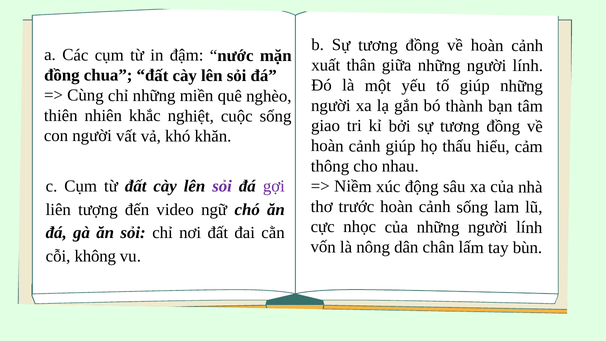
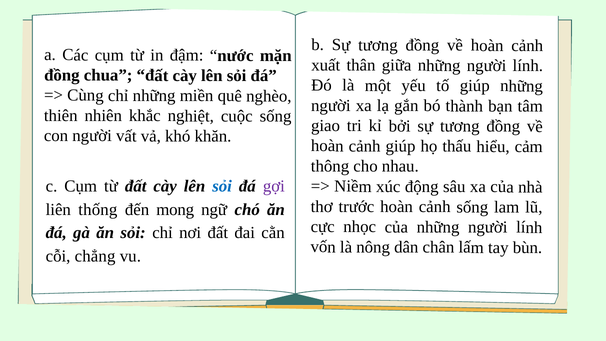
sỏi colour: purple -> blue (222, 186)
tượng: tượng -> thống (98, 209)
video: video -> mong (175, 209)
không: không -> chẳng (95, 256)
